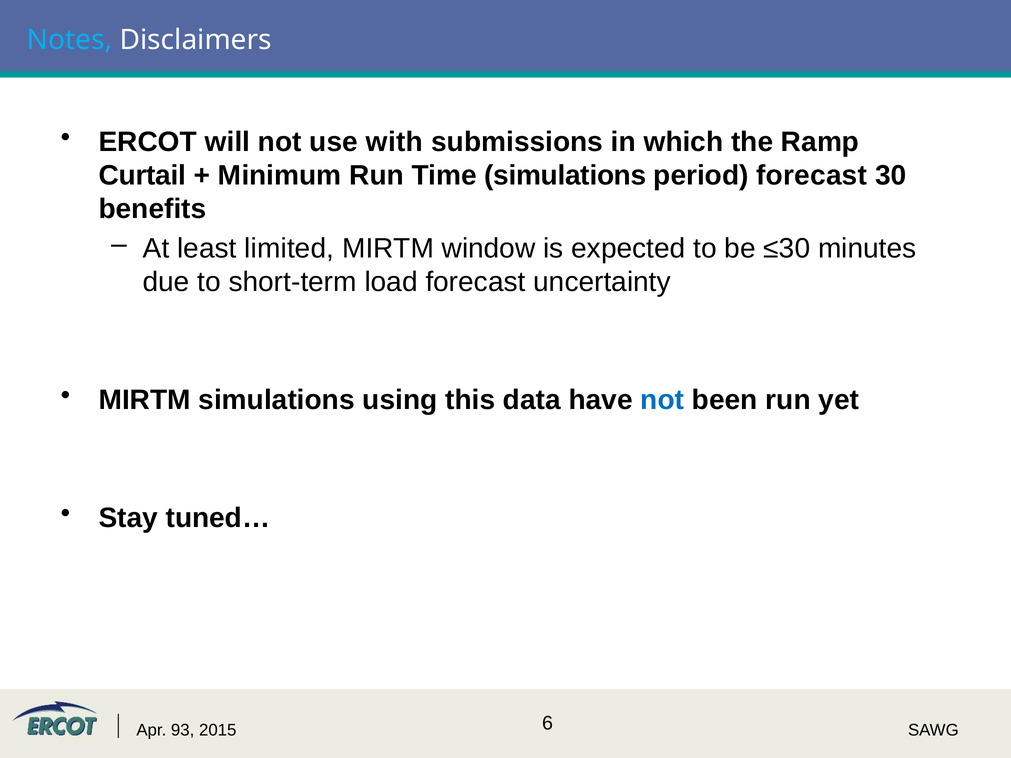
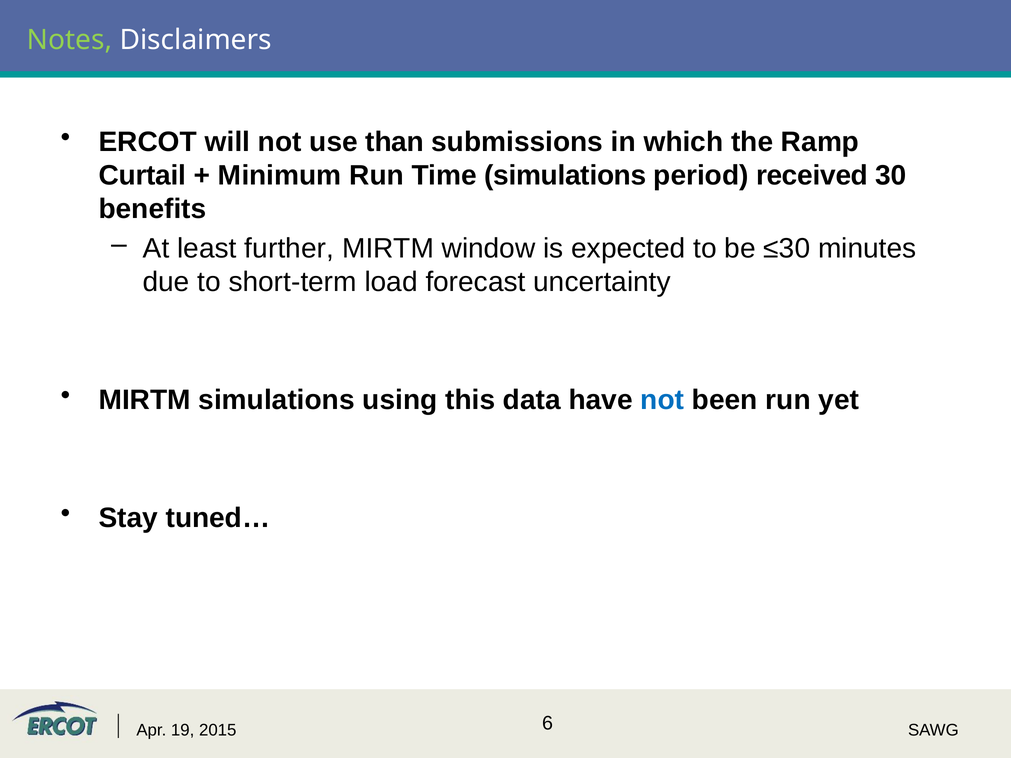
Notes colour: light blue -> light green (70, 40)
with: with -> than (395, 142)
period forecast: forecast -> received (812, 176)
limited: limited -> further (289, 249)
93: 93 -> 19 (183, 730)
